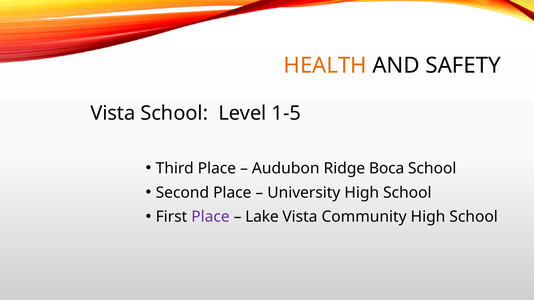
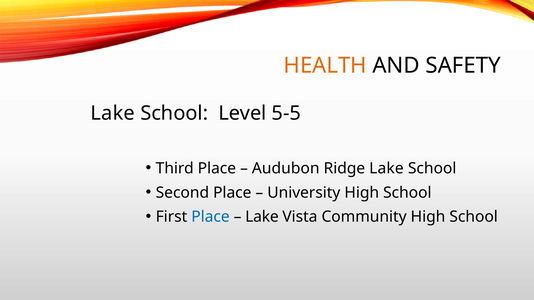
Vista: Vista -> Lake (113, 113)
1-5: 1-5 -> 5-5 (286, 113)
Ridge Boca: Boca -> Lake (386, 169)
Place colour: purple -> blue (210, 217)
